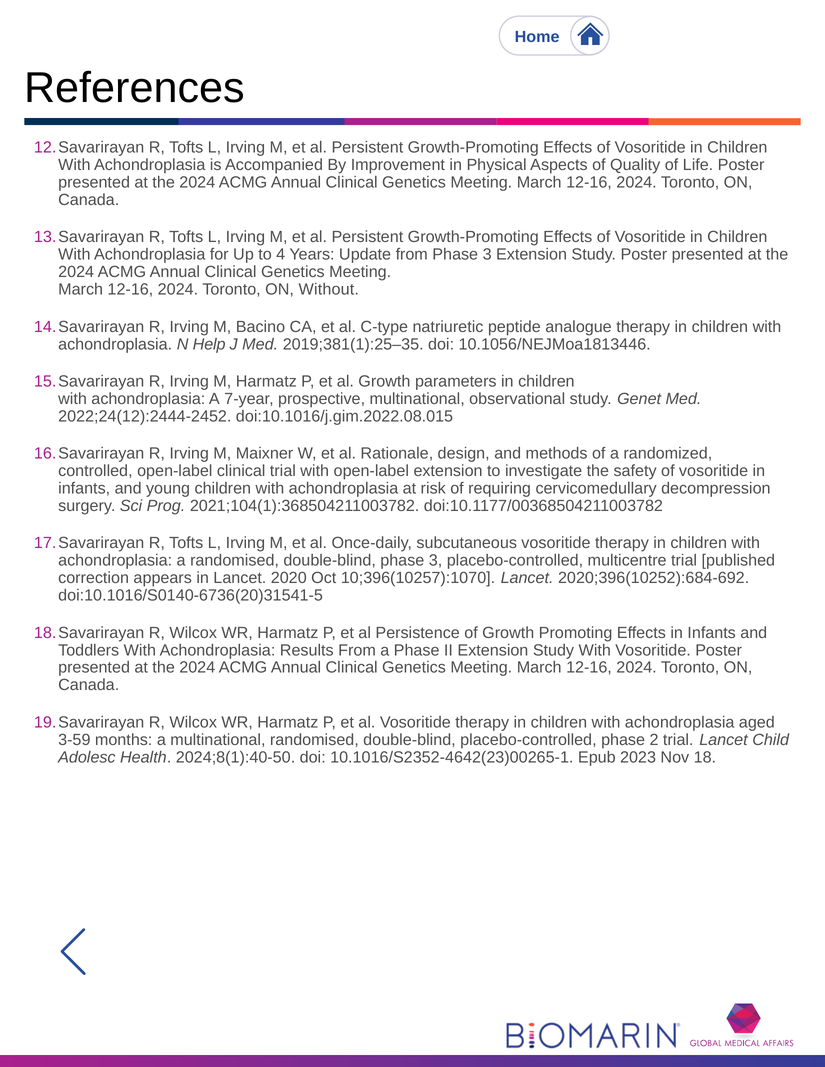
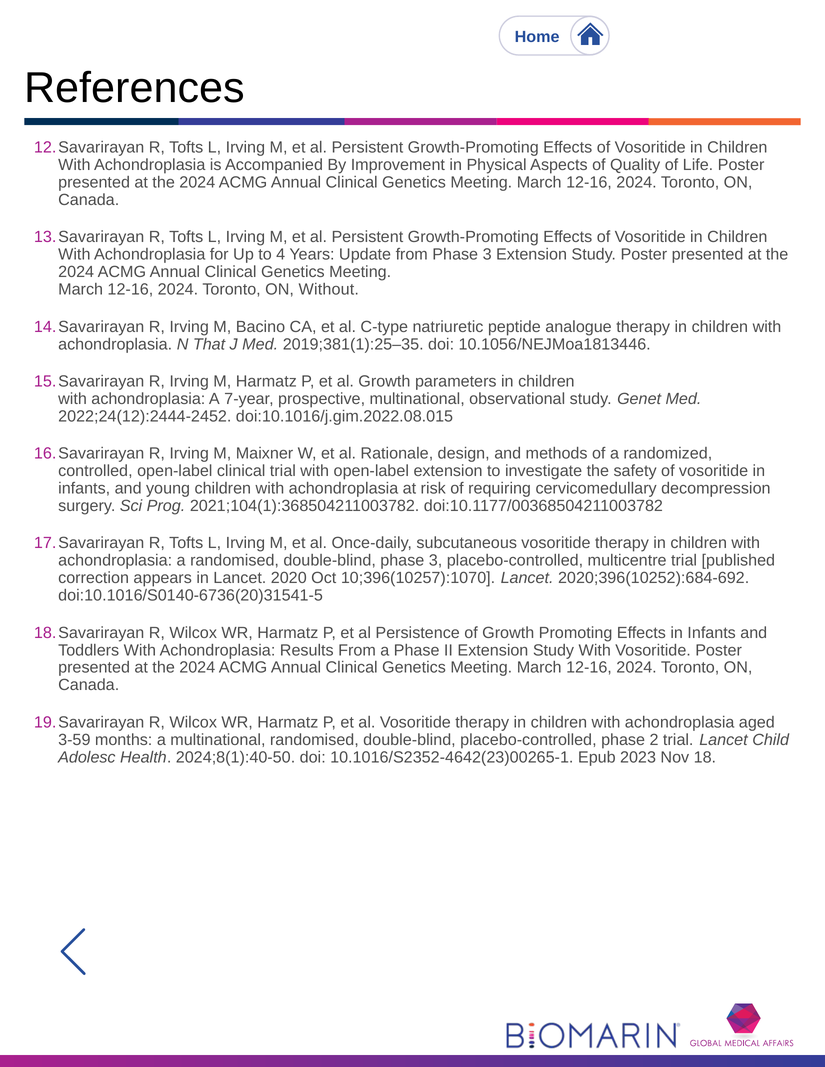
Help: Help -> That (209, 344)
